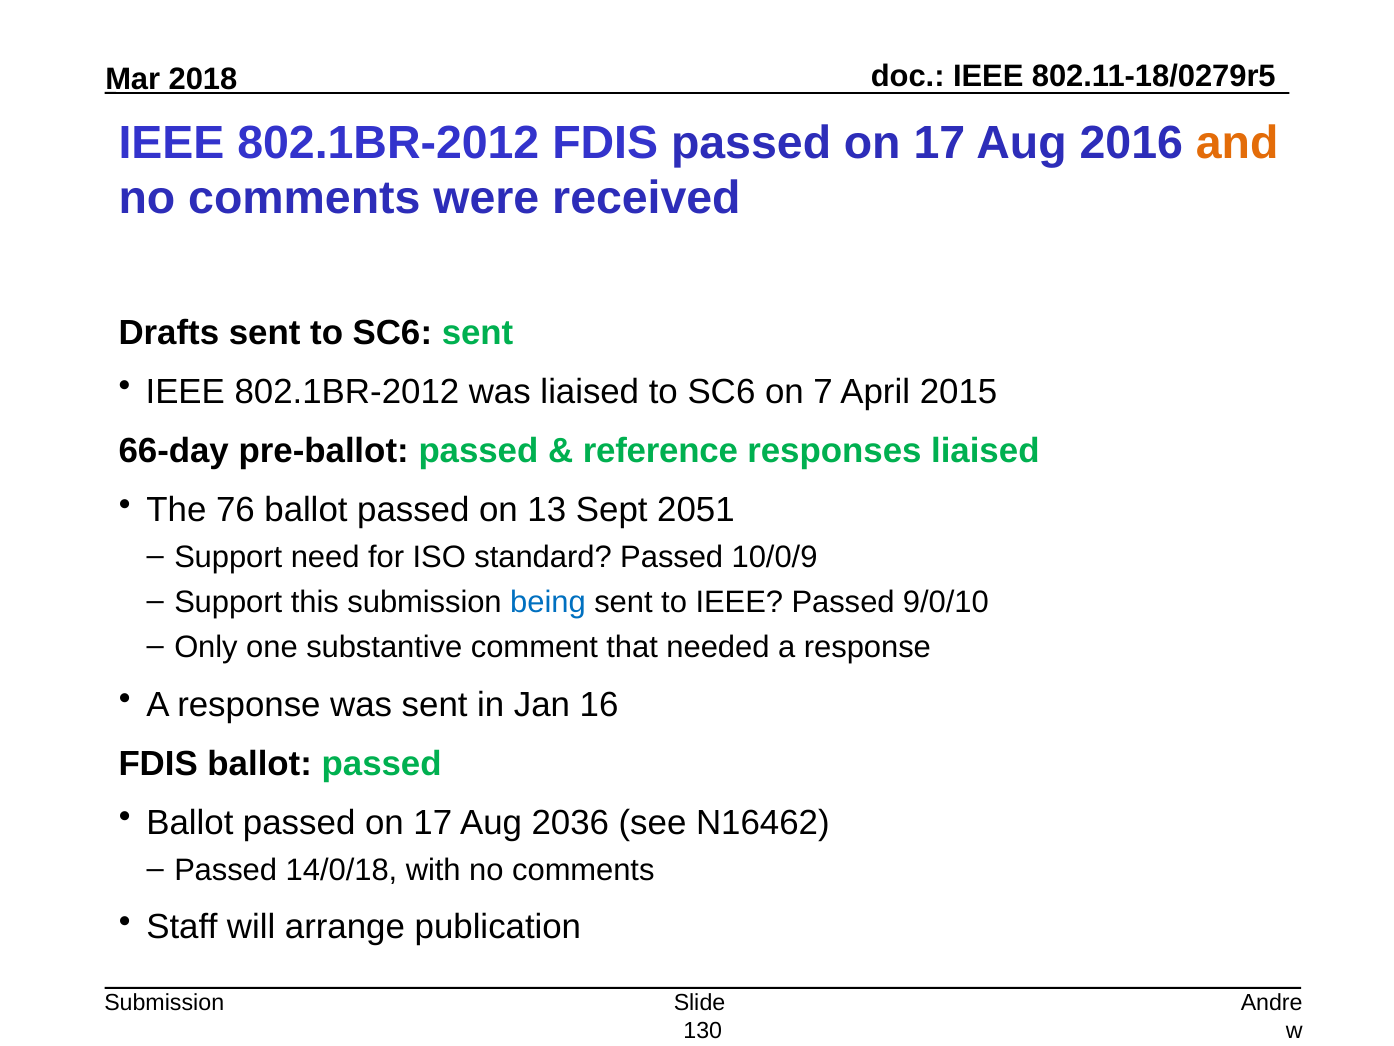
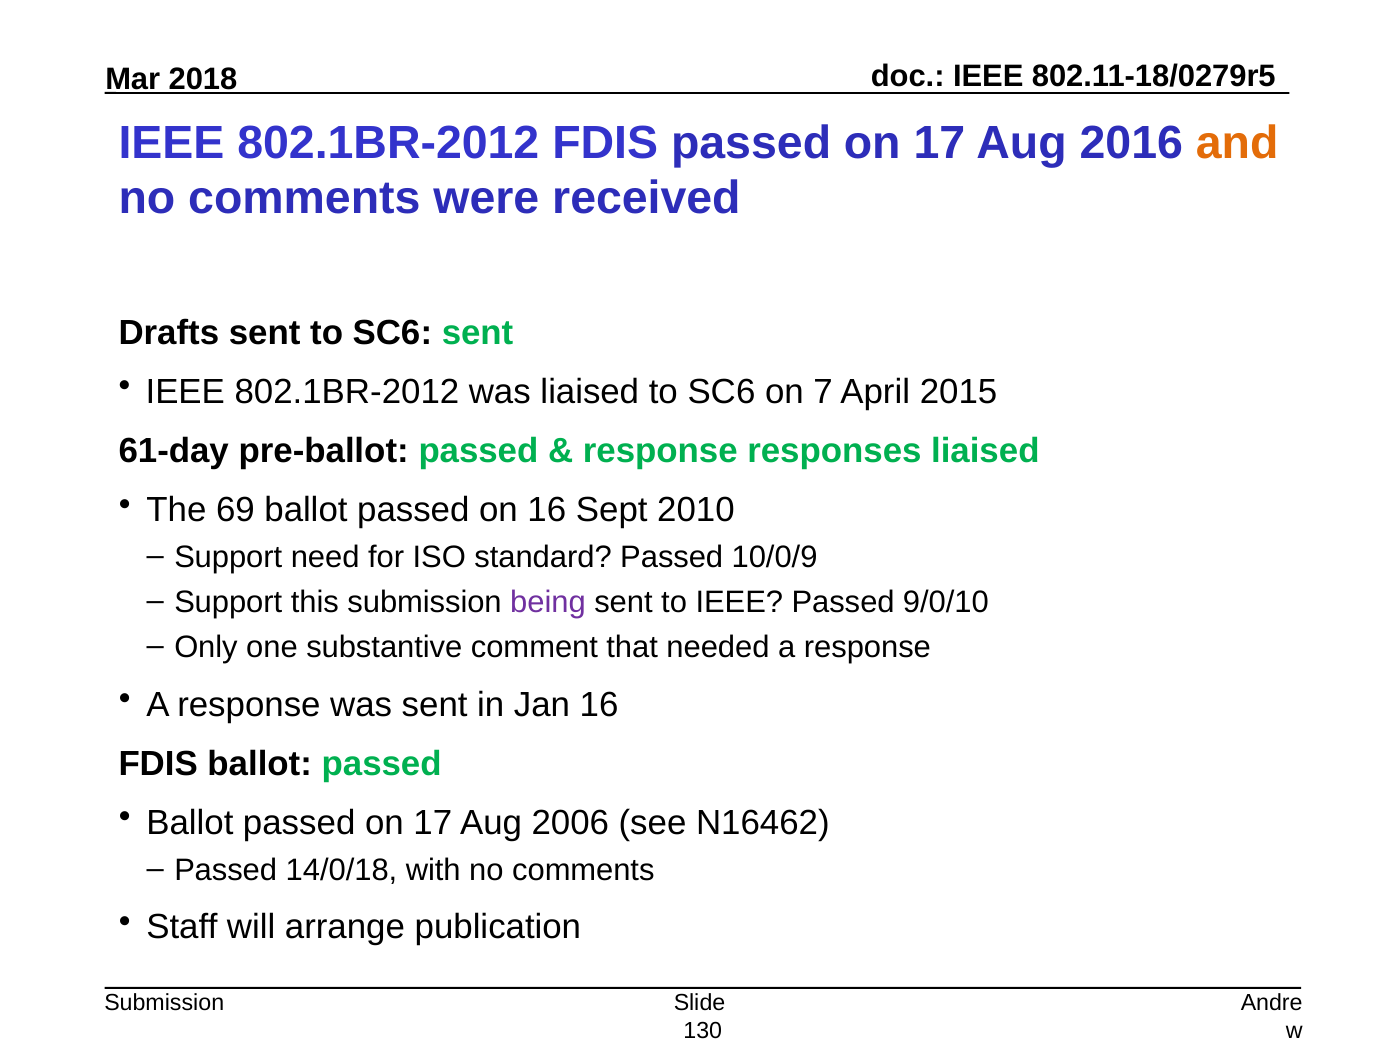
66-day: 66-day -> 61-day (174, 451)
reference: reference -> response (660, 451)
76: 76 -> 69 (235, 510)
on 13: 13 -> 16 (547, 510)
2051: 2051 -> 2010 (696, 510)
being colour: blue -> purple (548, 602)
2036: 2036 -> 2006 (570, 823)
